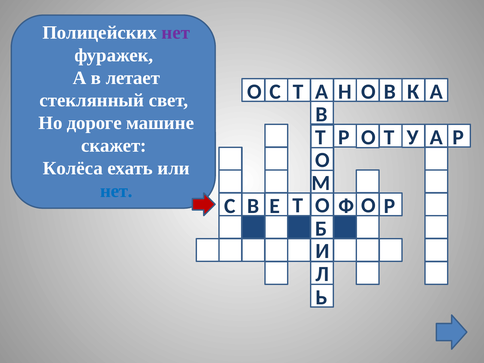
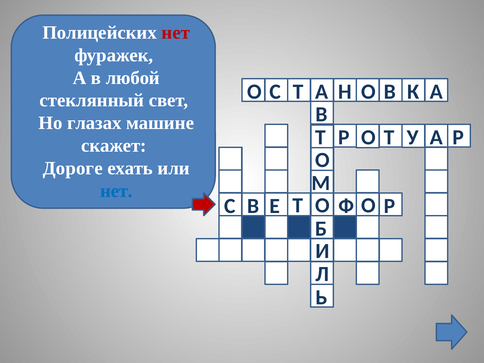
нет colour: purple -> red (176, 33)
летает: летает -> любой (133, 78)
дороге: дороге -> глазах (94, 123)
Колёса: Колёса -> Дороге (73, 168)
